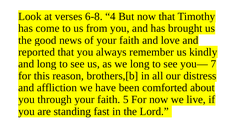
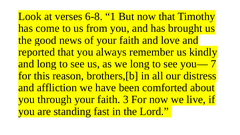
4: 4 -> 1 (110, 16)
5: 5 -> 3 (126, 100)
